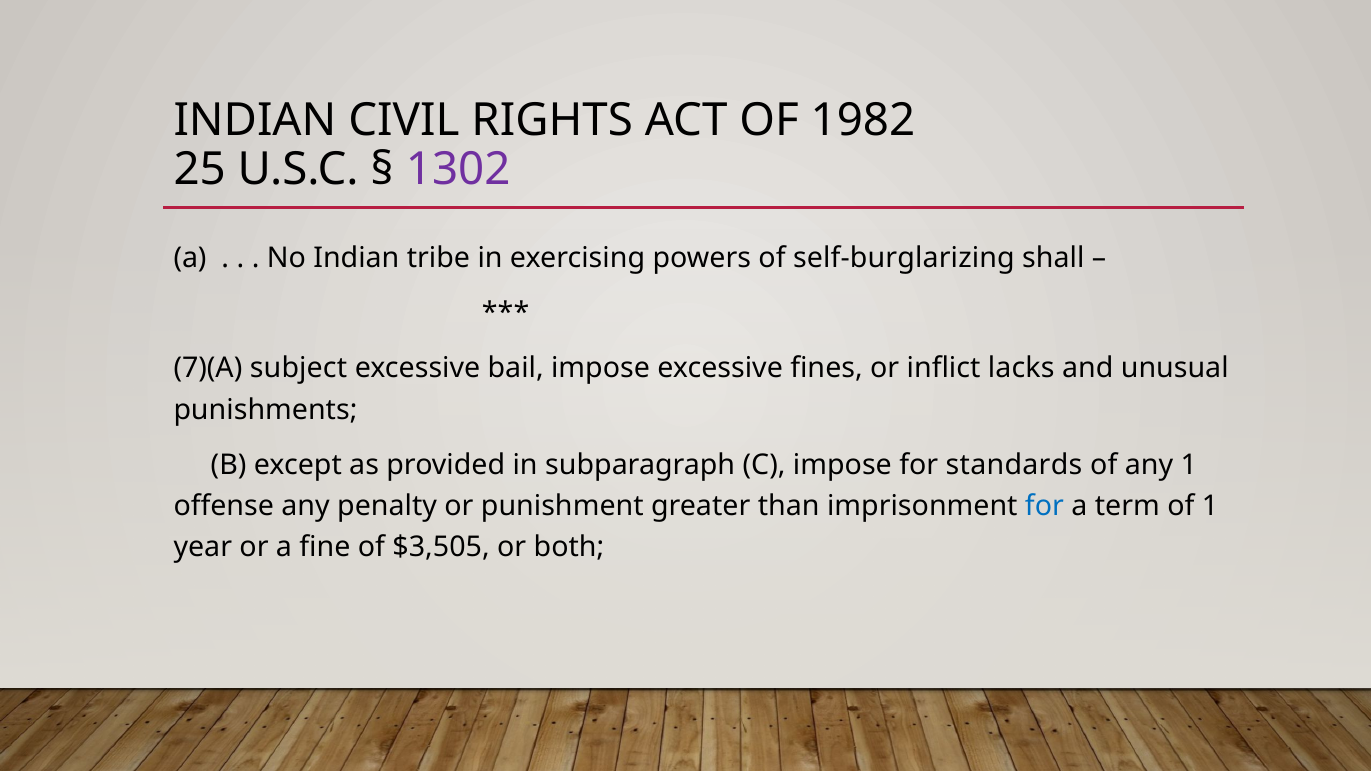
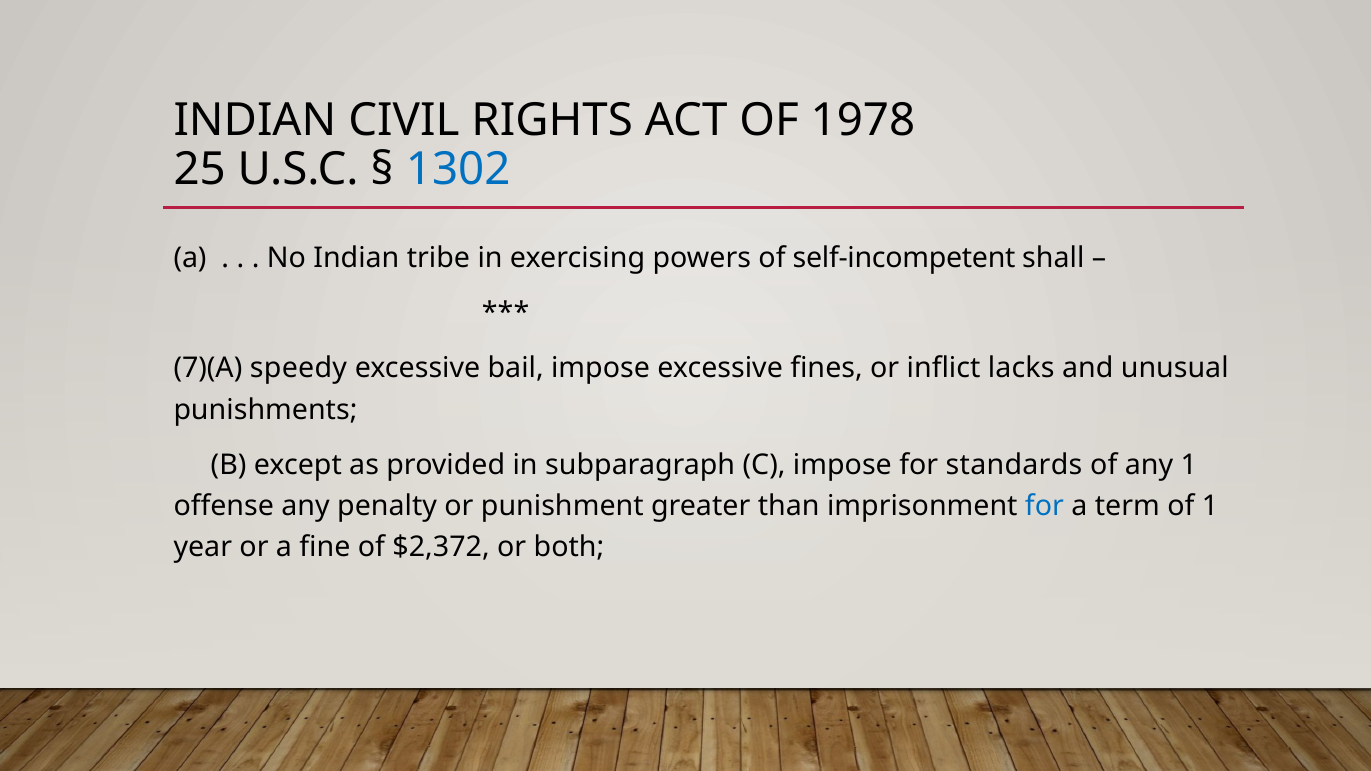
1982: 1982 -> 1978 (863, 120)
1302 colour: purple -> blue (458, 169)
self-burglarizing: self-burglarizing -> self-incompetent (904, 258)
subject: subject -> speedy (298, 369)
$3,505: $3,505 -> $2,372 (441, 547)
